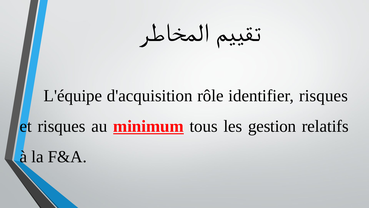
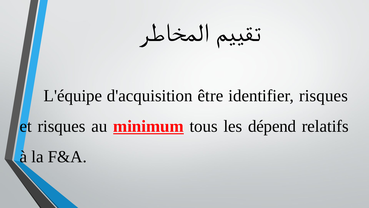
rôle: rôle -> être (210, 96)
gestion: gestion -> dépend (272, 126)
